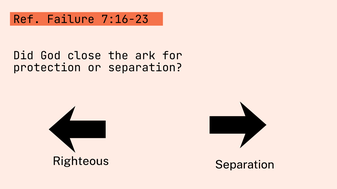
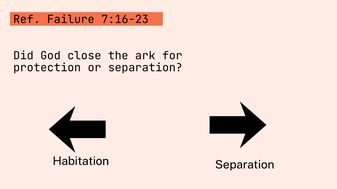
Righteous: Righteous -> Habitation (81, 162)
